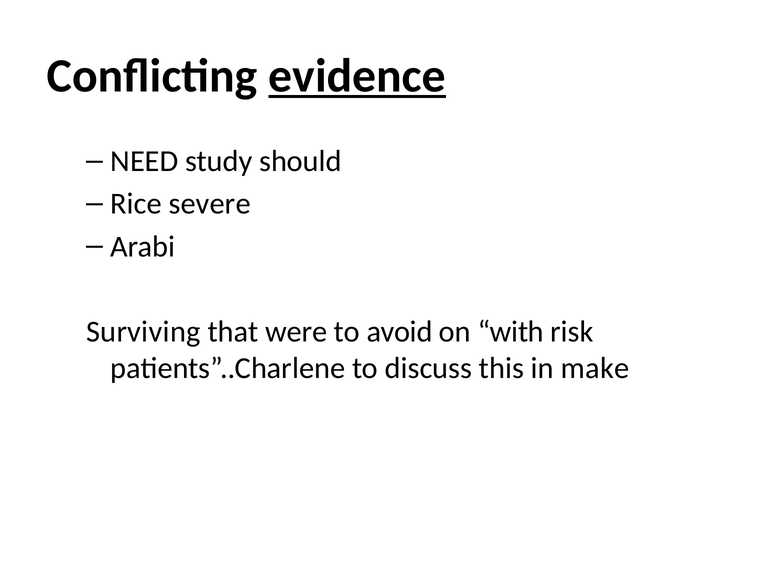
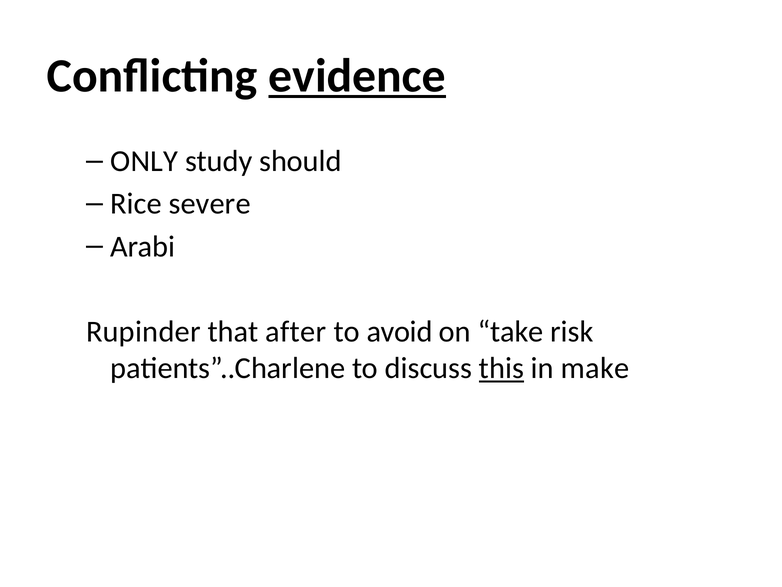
NEED: NEED -> ONLY (144, 161)
Surviving: Surviving -> Rupinder (143, 332)
were: were -> after (296, 332)
with: with -> take (511, 332)
this underline: none -> present (501, 368)
